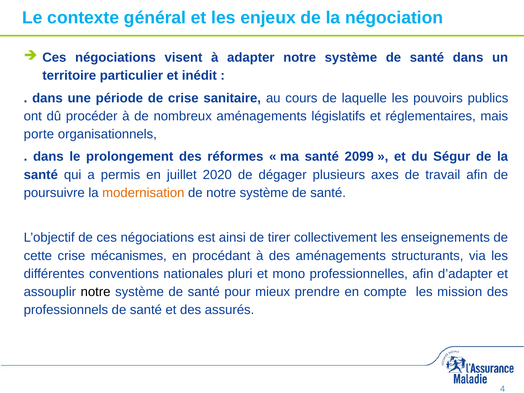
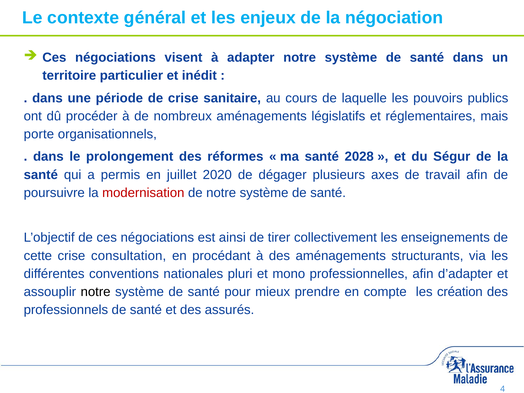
2099: 2099 -> 2028 (359, 157)
modernisation colour: orange -> red (143, 193)
mécanismes: mécanismes -> consultation (129, 256)
mission: mission -> création (460, 292)
